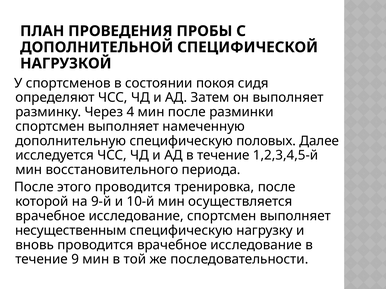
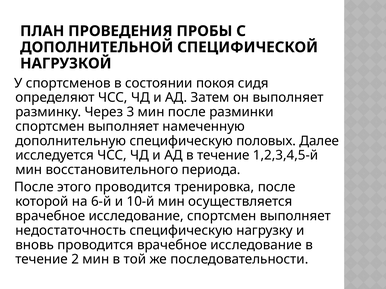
4: 4 -> 3 (130, 112)
9-й: 9-й -> 6-й (101, 202)
несущественным: несущественным -> недостаточность (71, 231)
9: 9 -> 2 (75, 260)
